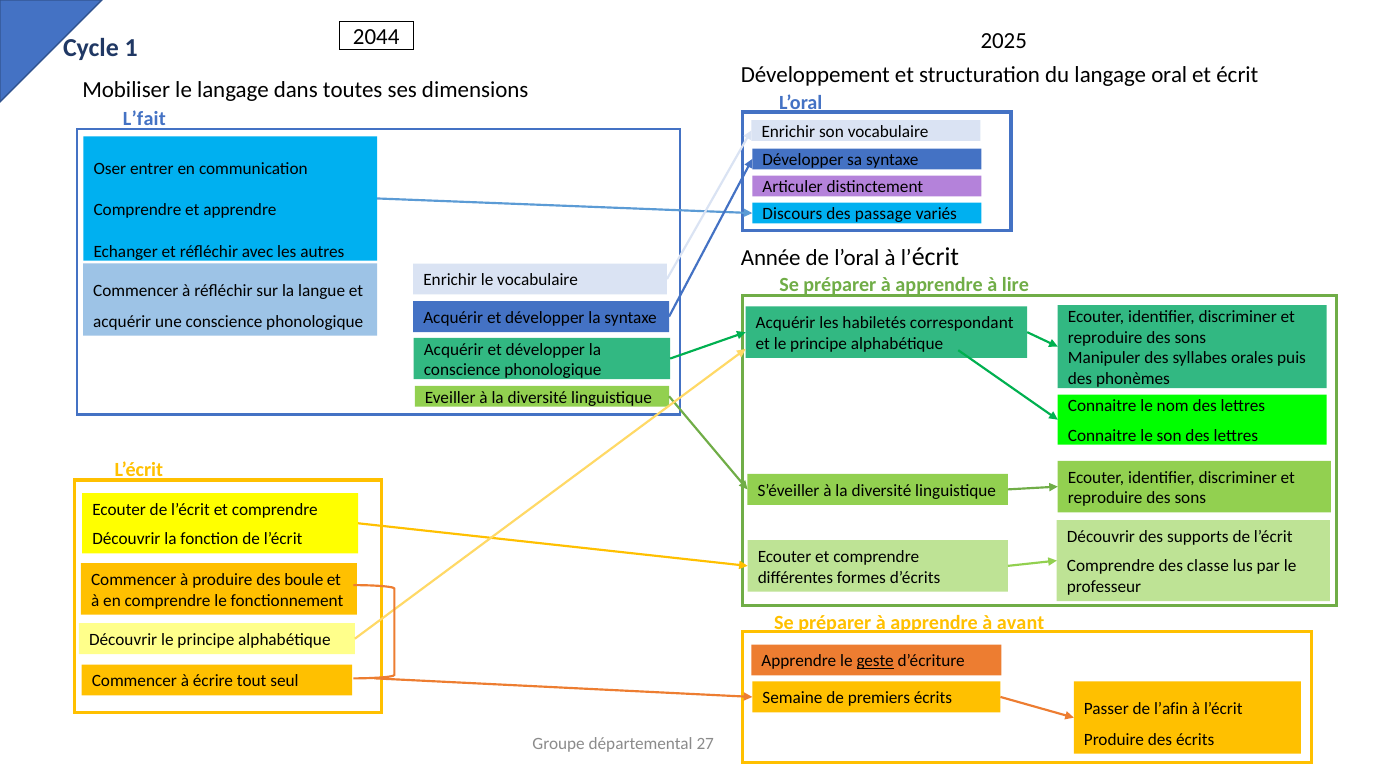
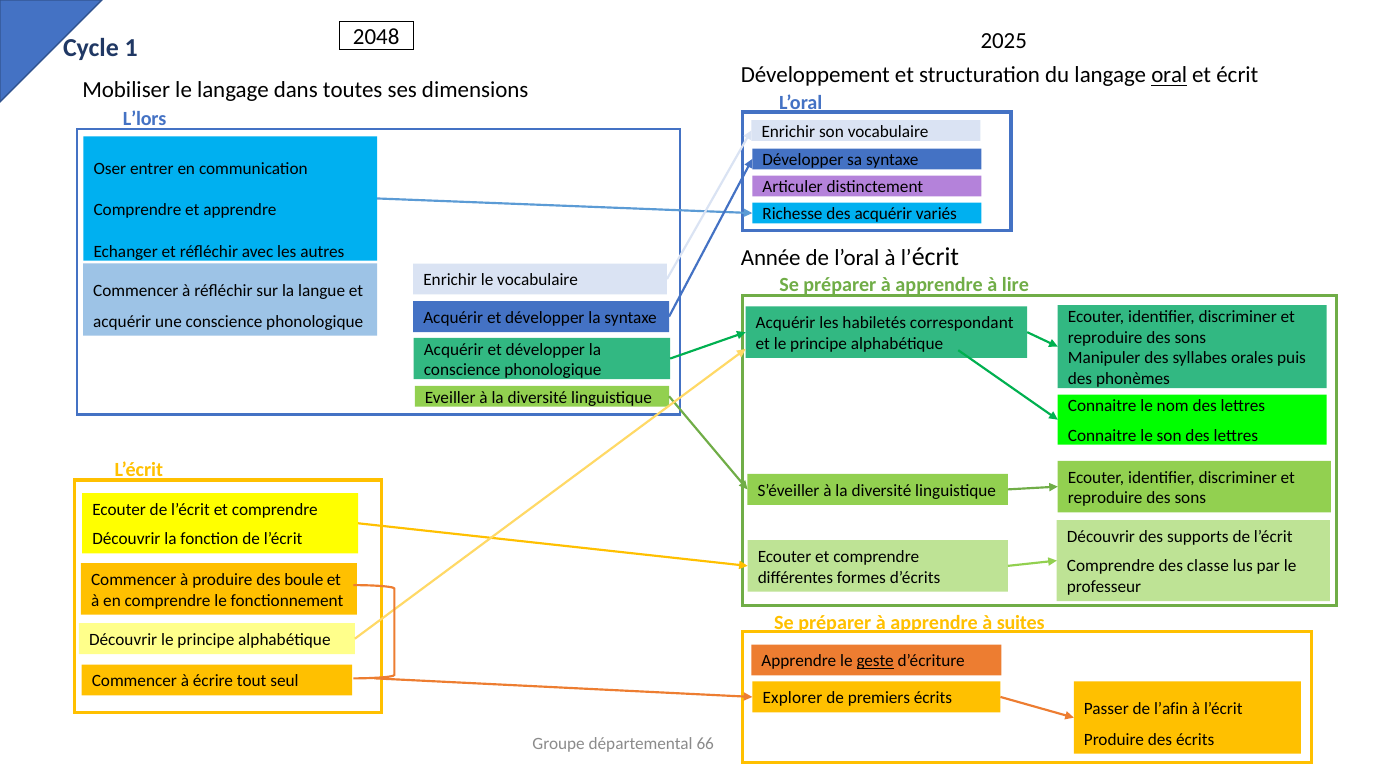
2044: 2044 -> 2048 (376, 37)
oral underline: none -> present (1169, 75)
L’fait: L’fait -> L’lors (145, 119)
Discours: Discours -> Richesse (793, 214)
des passage: passage -> acquérir (883, 214)
avant: avant -> suites (1021, 623)
Semaine: Semaine -> Explorer (792, 698)
27: 27 -> 66 (705, 744)
